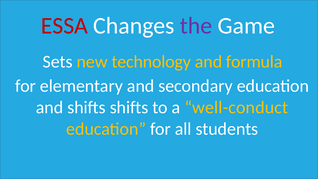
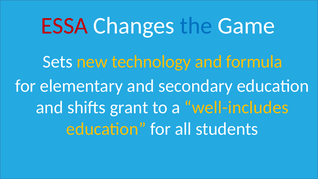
the colour: purple -> blue (196, 26)
shifts shifts: shifts -> grant (129, 107)
well-conduct: well-conduct -> well-includes (236, 107)
